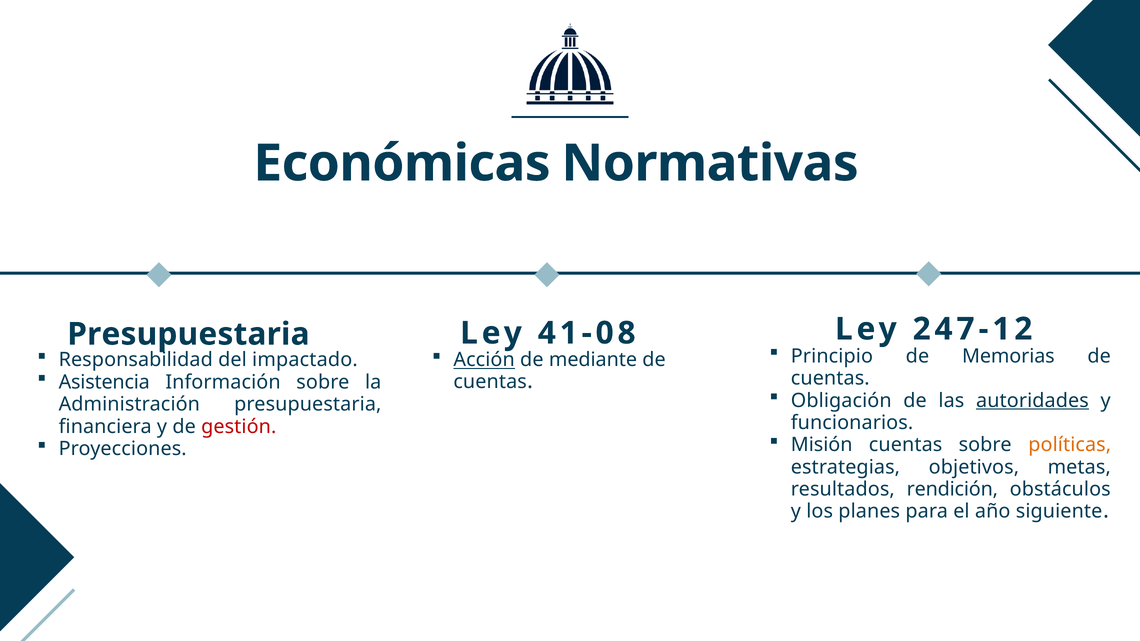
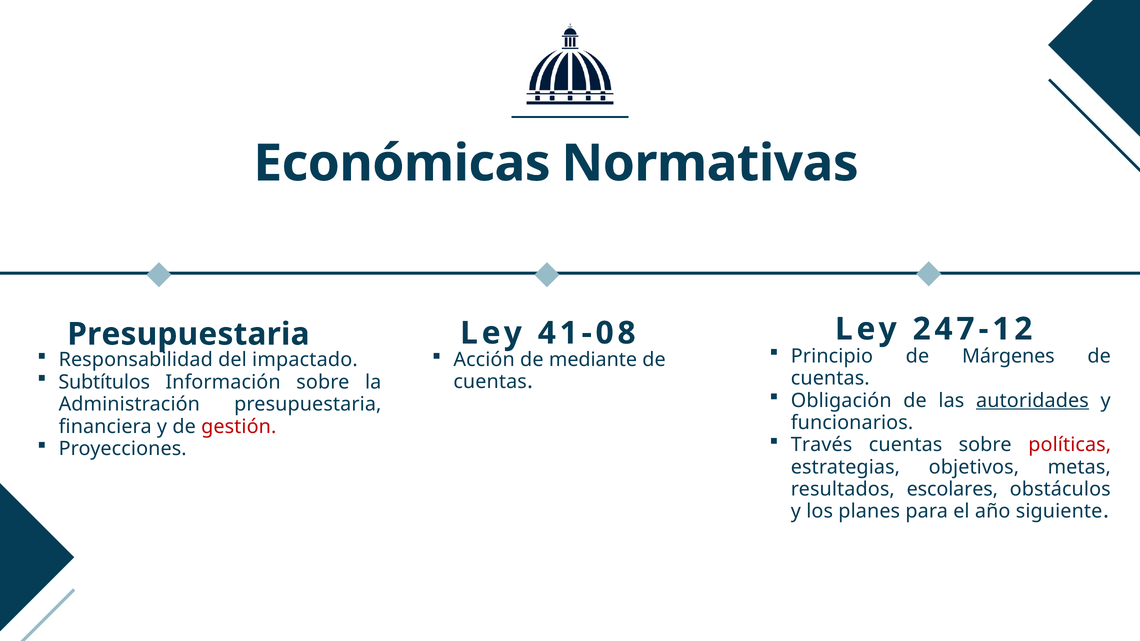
Memorias: Memorias -> Márgenes (1008, 356)
Acción underline: present -> none (484, 360)
Asistencia: Asistencia -> Subtítulos (104, 382)
Misión: Misión -> Través (822, 445)
políticas colour: orange -> red (1070, 445)
rendición: rendición -> escolares (952, 490)
